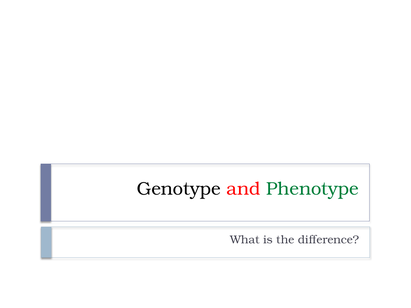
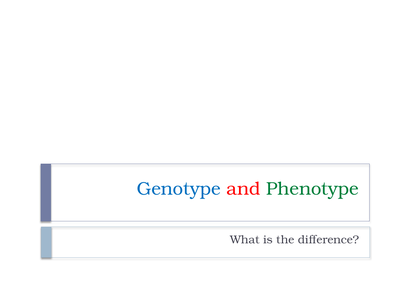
Genotype colour: black -> blue (179, 189)
